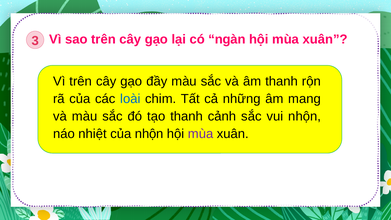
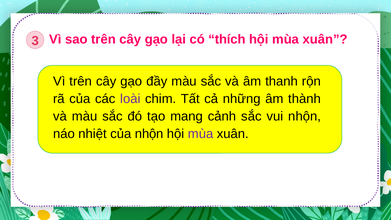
ngàn: ngàn -> thích (227, 39)
loài colour: blue -> purple (130, 99)
mang: mang -> thành (305, 99)
tạo thanh: thanh -> mang (187, 116)
